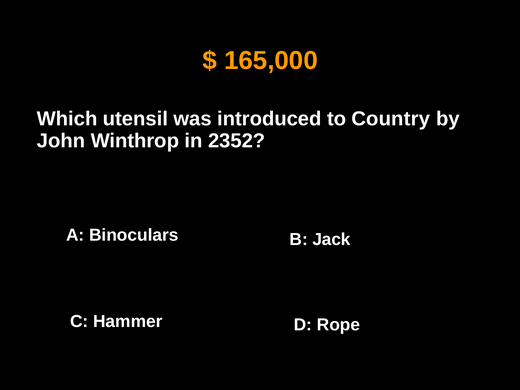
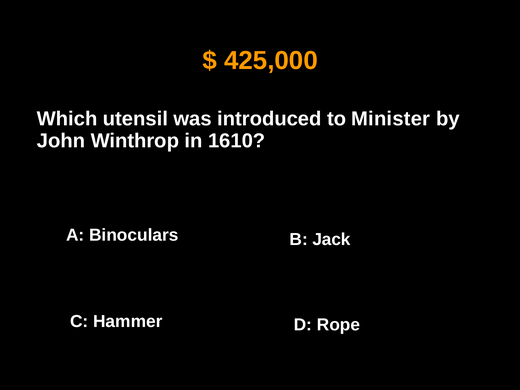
165,000: 165,000 -> 425,000 (271, 61)
Country: Country -> Minister (391, 119)
2352: 2352 -> 1610 (237, 141)
